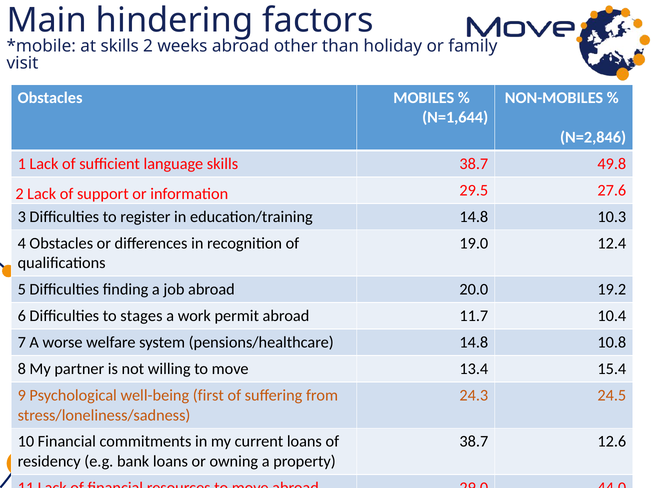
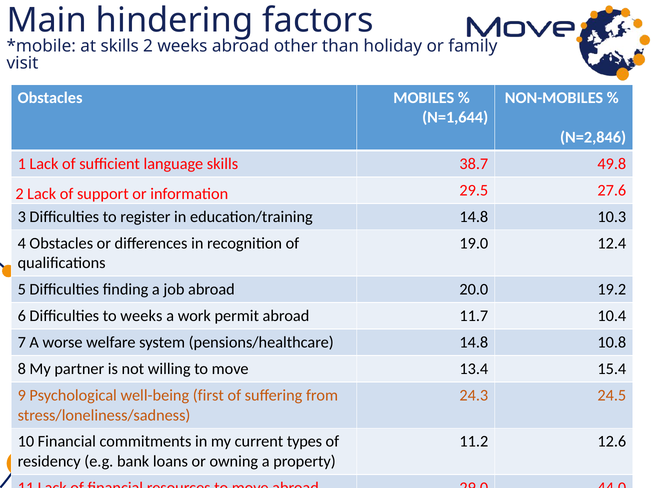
to stages: stages -> weeks (141, 316)
current loans: loans -> types (304, 442)
38.7: 38.7 -> 11.2 (474, 442)
